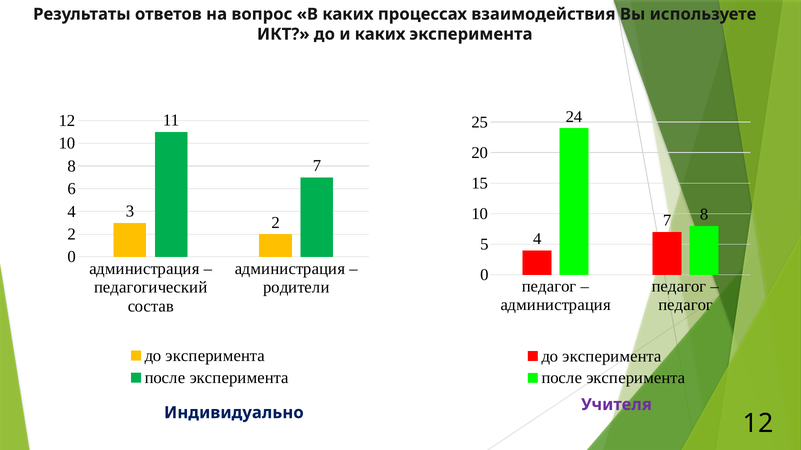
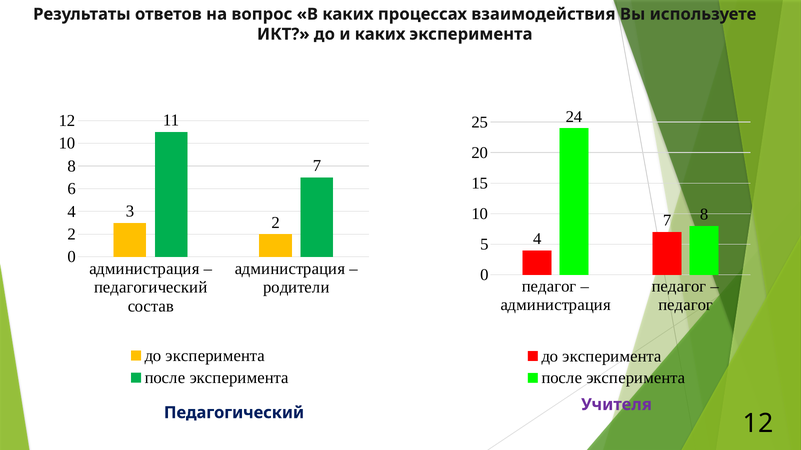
Индивидуально: Индивидуально -> Педагогический (234, 413)
